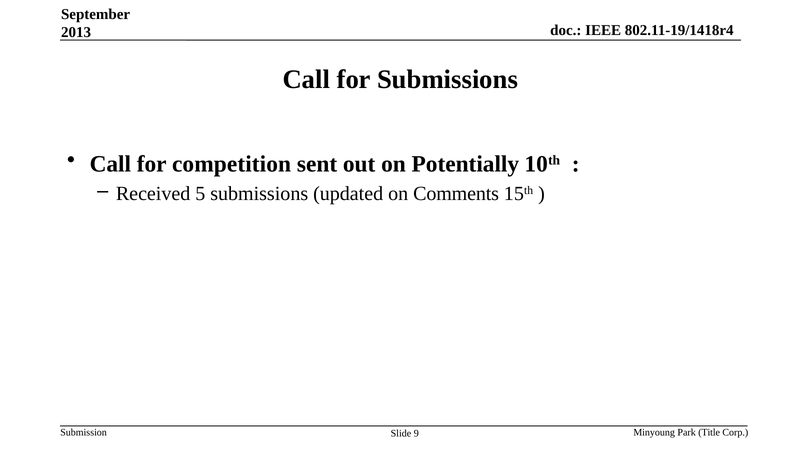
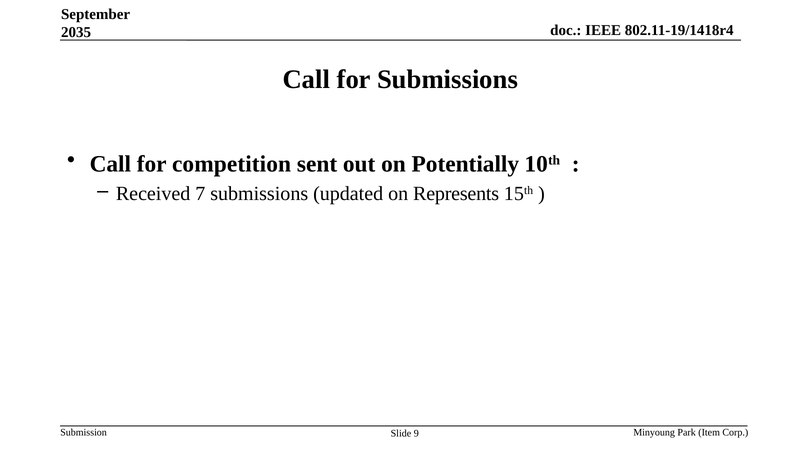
2013: 2013 -> 2035 (76, 32)
5: 5 -> 7 (200, 194)
Comments: Comments -> Represents (456, 194)
Title: Title -> Item (709, 432)
